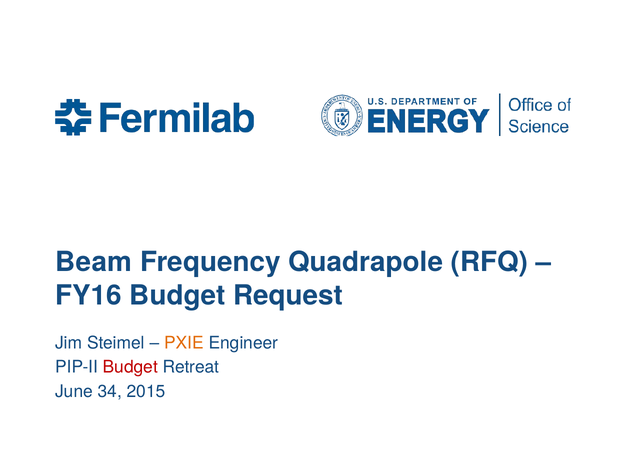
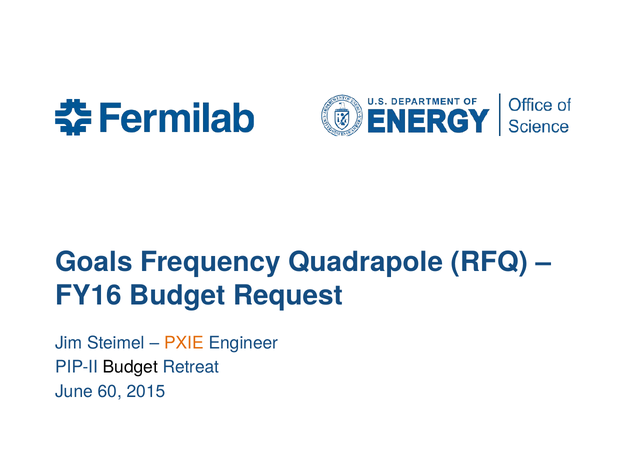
Beam: Beam -> Goals (94, 262)
Budget colour: red -> black (130, 367)
34: 34 -> 60 (110, 392)
